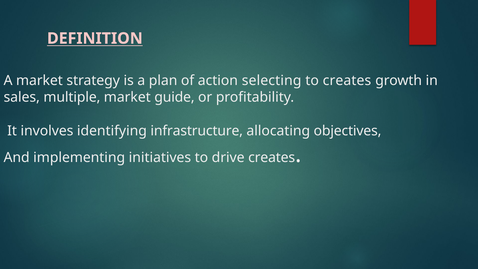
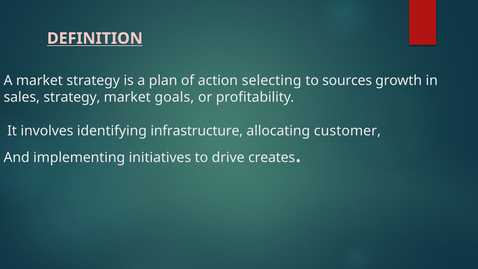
to creates: creates -> sources (347, 81)
sales multiple: multiple -> strategy (72, 97)
guide: guide -> goals (174, 97)
objectives: objectives -> customer (347, 131)
